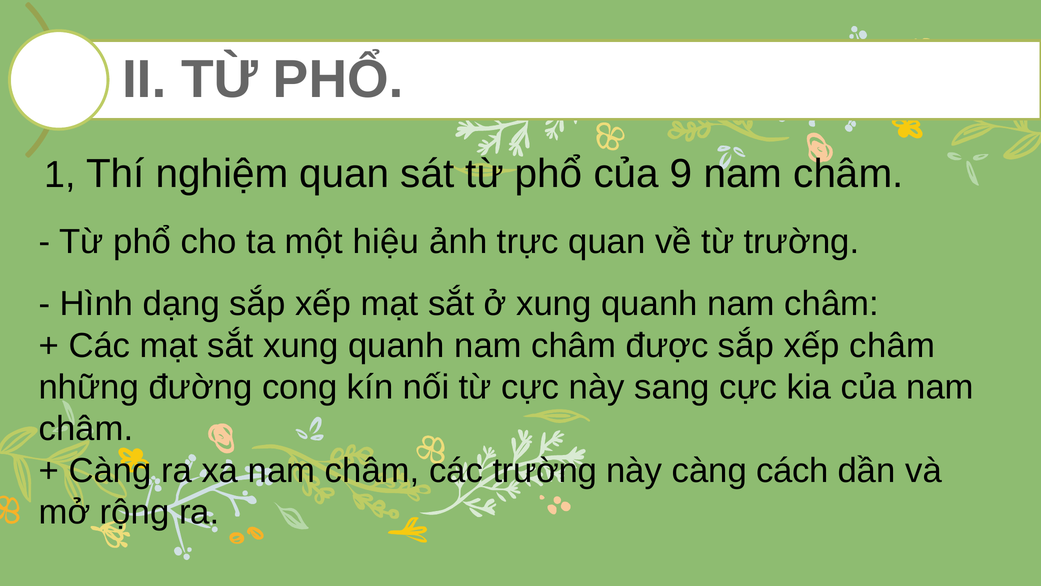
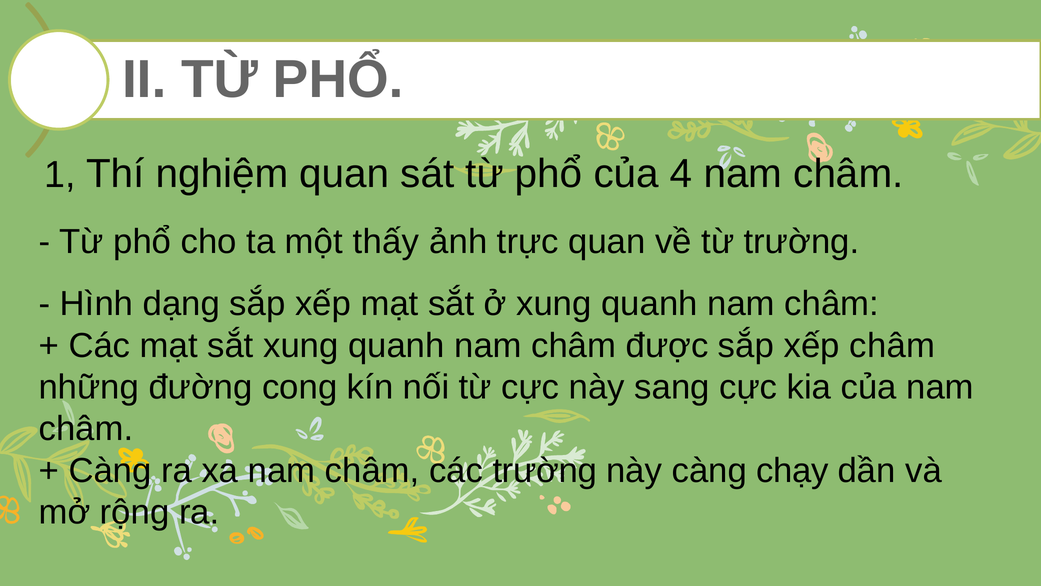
9: 9 -> 4 (681, 174)
hiệu: hiệu -> thấy (386, 242)
cách: cách -> chạy (792, 470)
